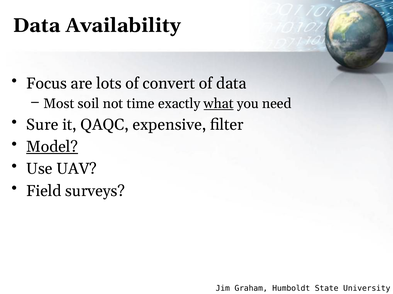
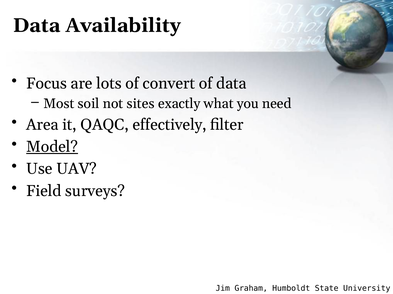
time: time -> sites (141, 104)
what underline: present -> none (219, 104)
Sure: Sure -> Area (42, 125)
expensive: expensive -> effectively (170, 125)
